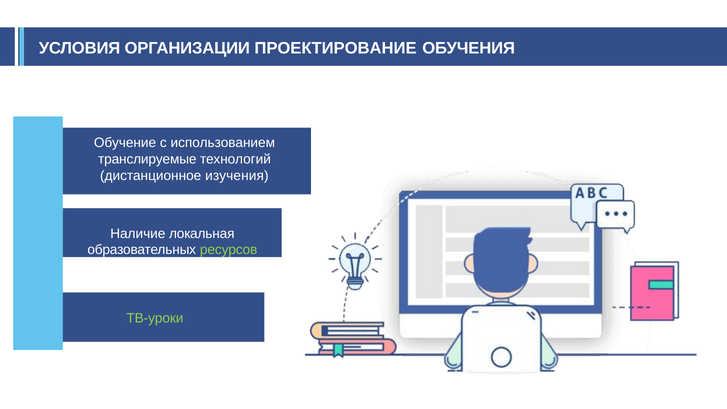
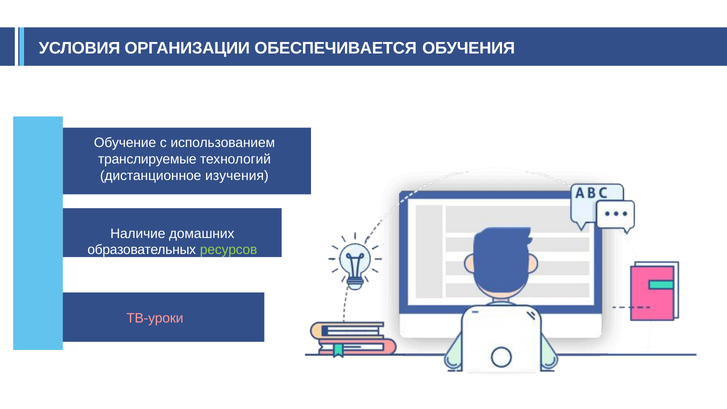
ПРОЕКТИРОВАНИЕ: ПРОЕКТИРОВАНИЕ -> ОБЕСПЕЧИВАЕТСЯ (336, 48)
локальная: локальная -> домашних (202, 233)
ТВ-уроки colour: light green -> pink (155, 318)
